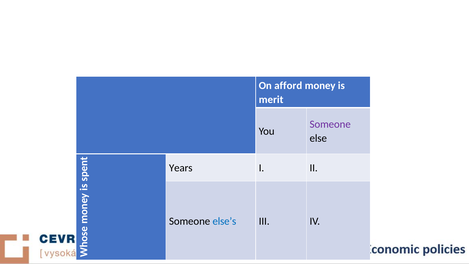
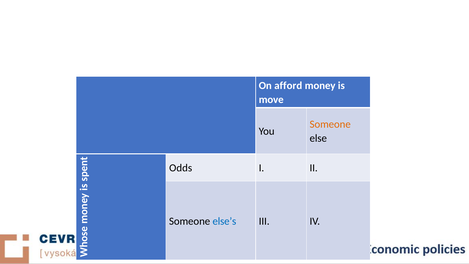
merit: merit -> move (271, 100)
Someone colour: purple -> orange (330, 124)
Years: Years -> Odds (181, 168)
